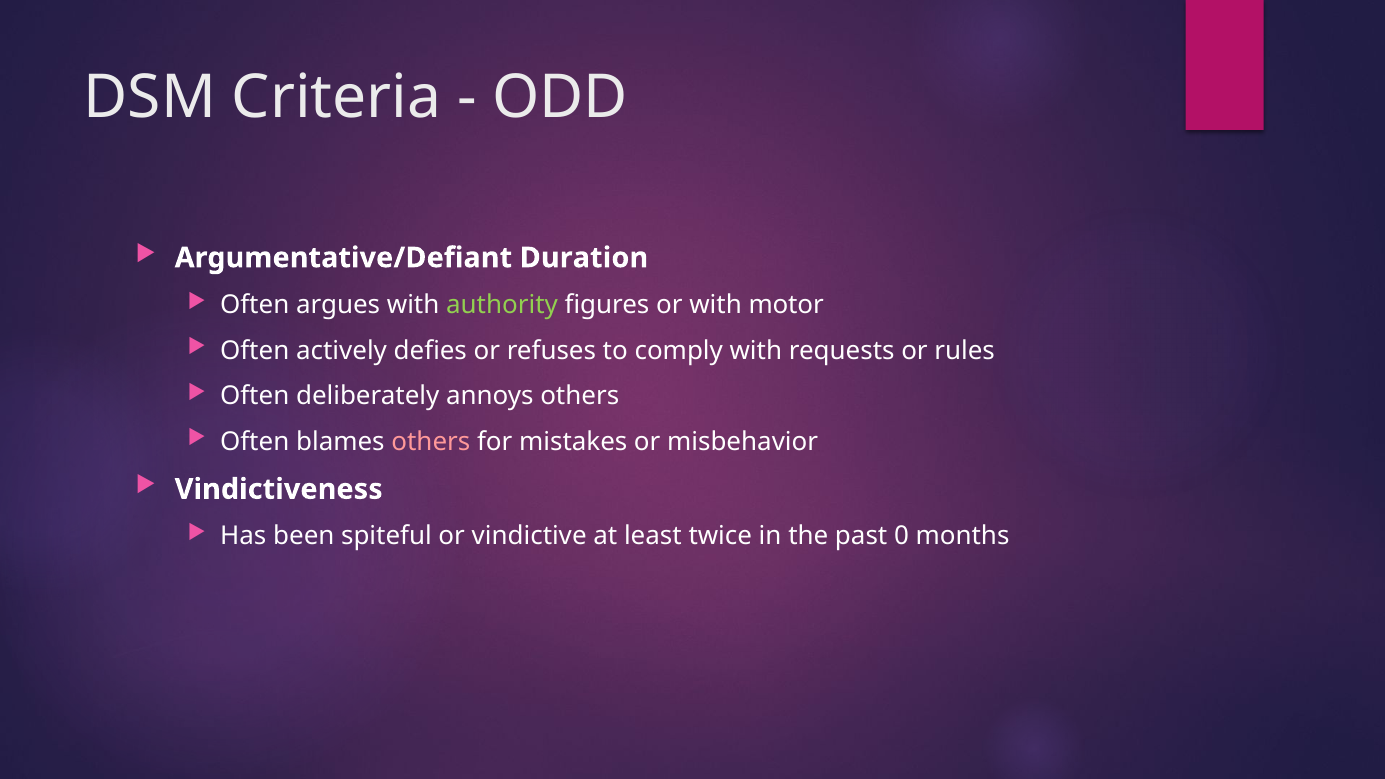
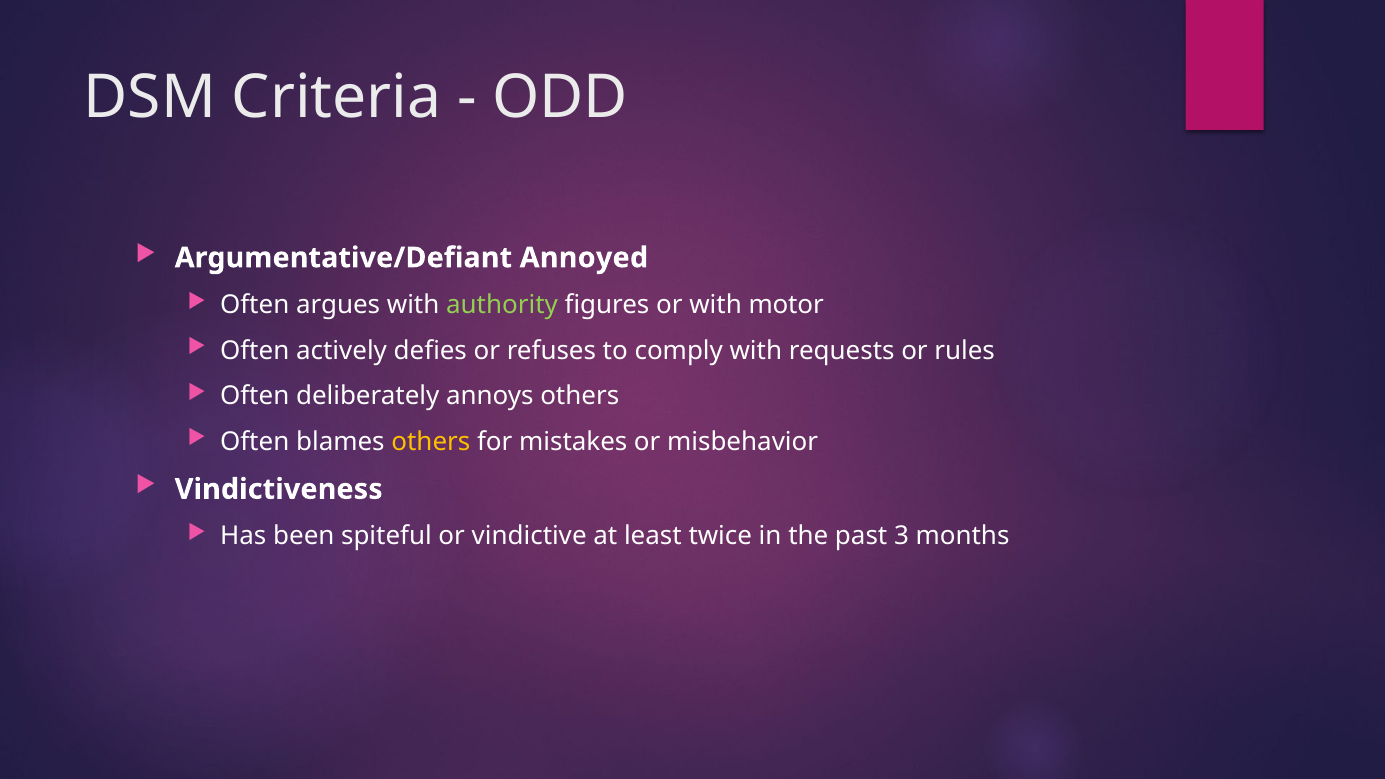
Duration: Duration -> Annoyed (584, 258)
others colour: pink -> yellow (431, 442)
0: 0 -> 3 (902, 536)
